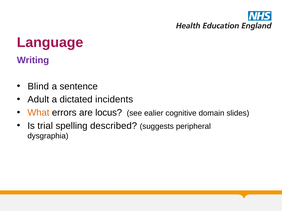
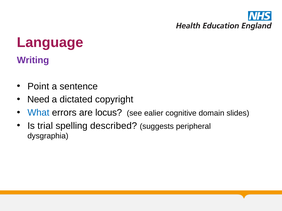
Blind: Blind -> Point (38, 87)
Adult: Adult -> Need (38, 100)
incidents: incidents -> copyright (114, 100)
What colour: orange -> blue (38, 113)
